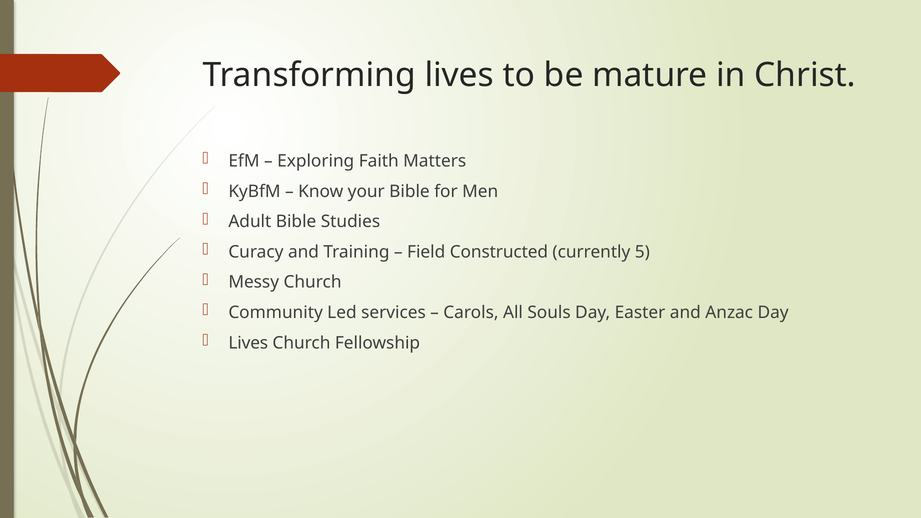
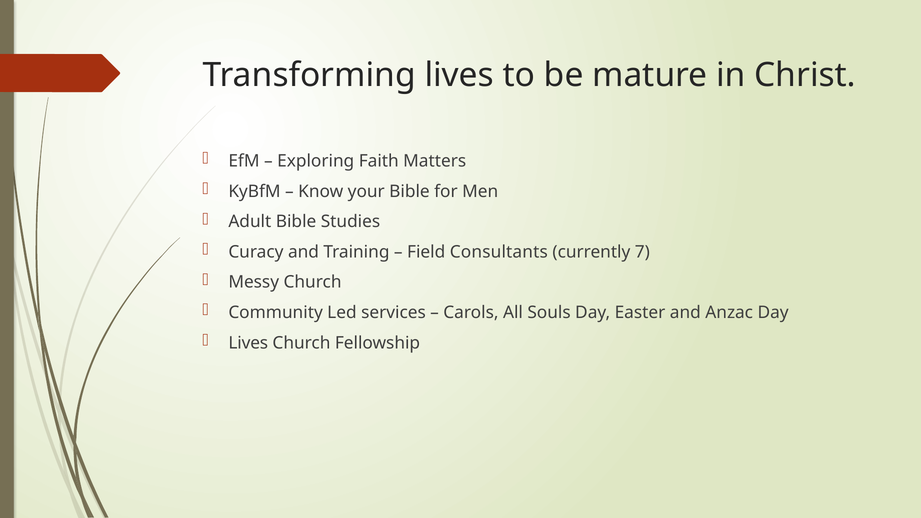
Constructed: Constructed -> Consultants (499, 252)
5: 5 -> 7 (642, 252)
